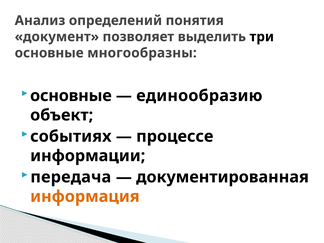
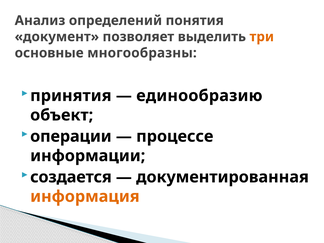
три colour: black -> orange (262, 37)
основные: основные -> принятия (71, 96)
событиях: событиях -> операции (71, 136)
передача: передача -> создается (71, 177)
